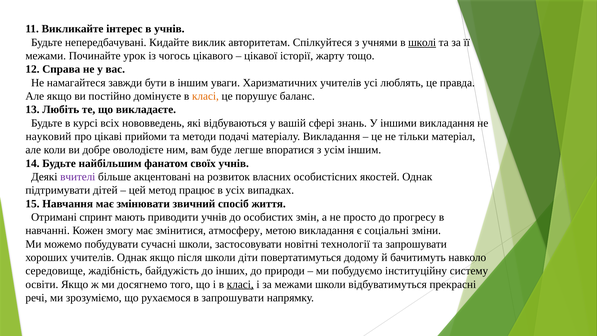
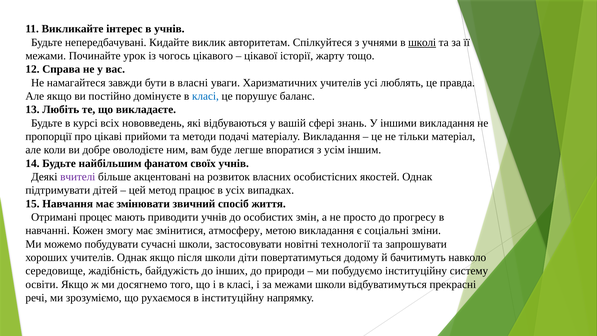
в іншим: іншим -> власні (193, 83)
класі colour: orange -> blue (205, 96)
науковий: науковий -> пропорції (49, 136)
спринт: спринт -> процес (96, 217)
класі underline: present -> none (240, 284)
в запрошувати: запрошувати -> інституційну (233, 298)
